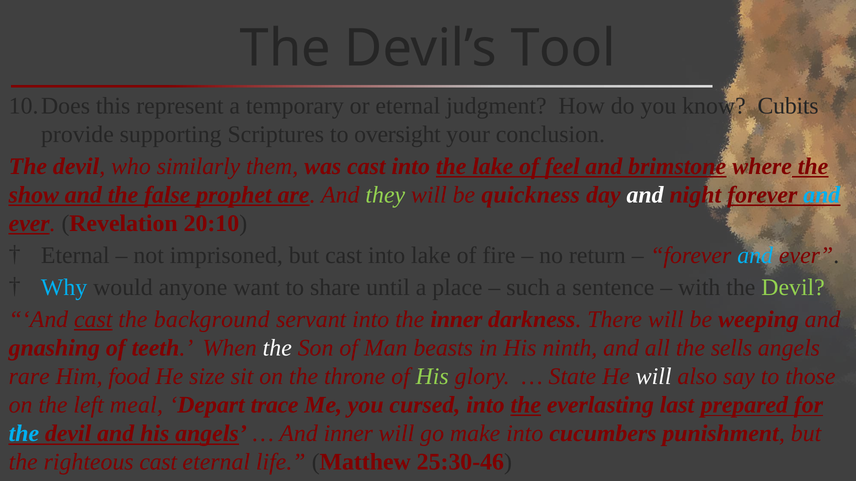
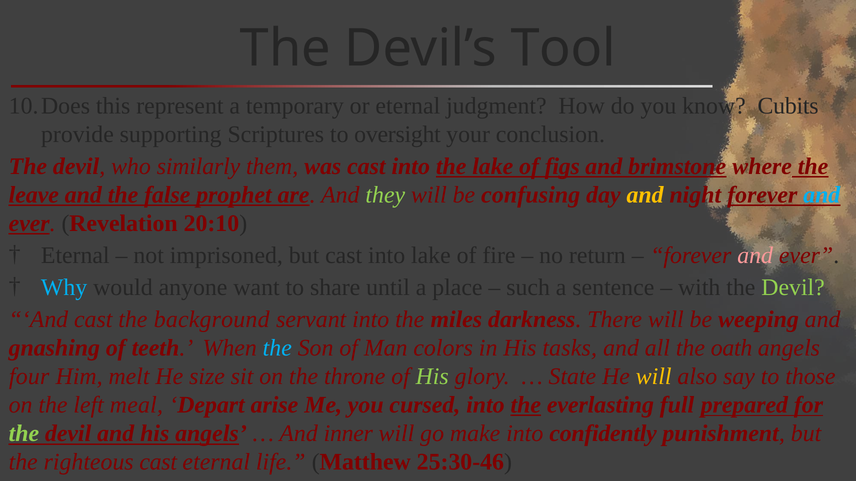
feel: feel -> figs (562, 166)
show: show -> leave (34, 195)
quickness: quickness -> confusing (531, 195)
and colour: white -> yellow (645, 195)
and colour: light blue -> pink (755, 256)
cast underline: present -> none (93, 320)
the inner: inner -> miles (456, 320)
the colour: white -> light blue (277, 348)
beasts: beasts -> colors (443, 348)
ninth: ninth -> tasks (570, 348)
sells: sells -> oath (732, 348)
rare: rare -> four (29, 377)
food: food -> melt (129, 377)
will colour: white -> yellow (654, 377)
trace: trace -> arise (274, 406)
last: last -> full (677, 406)
the colour: light blue -> light green (24, 434)
cucumbers: cucumbers -> confidently (603, 434)
